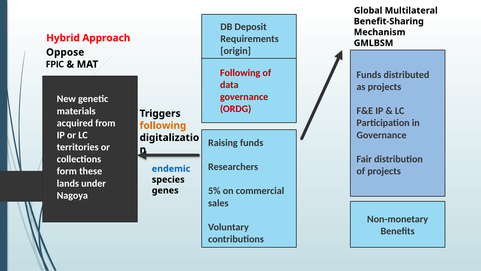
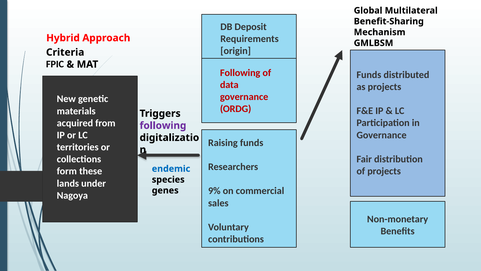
Oppose: Oppose -> Criteria (65, 52)
following colour: orange -> purple (163, 125)
5%: 5% -> 9% (214, 191)
